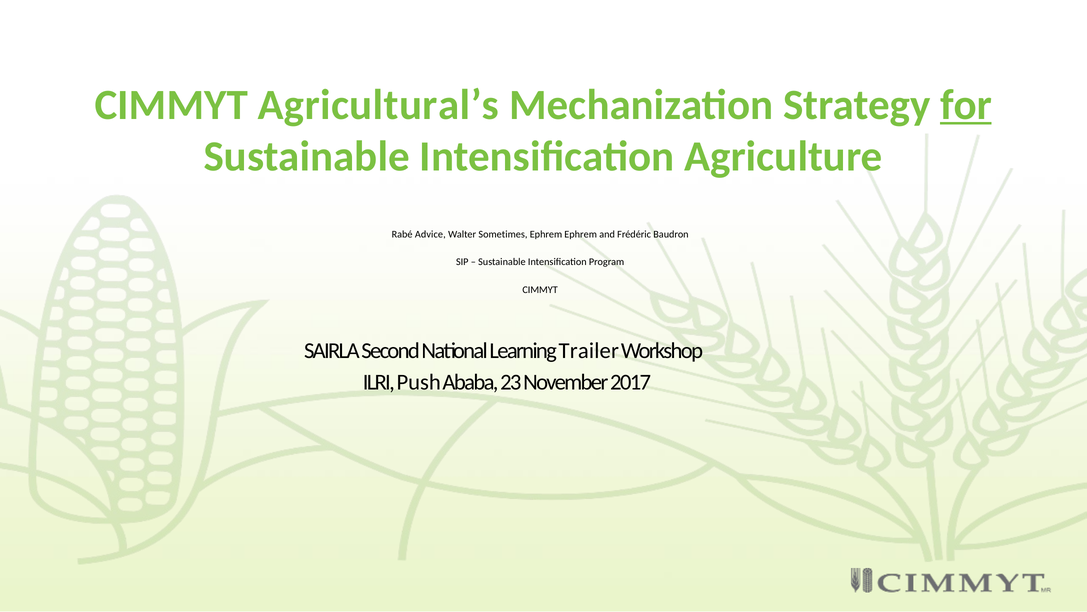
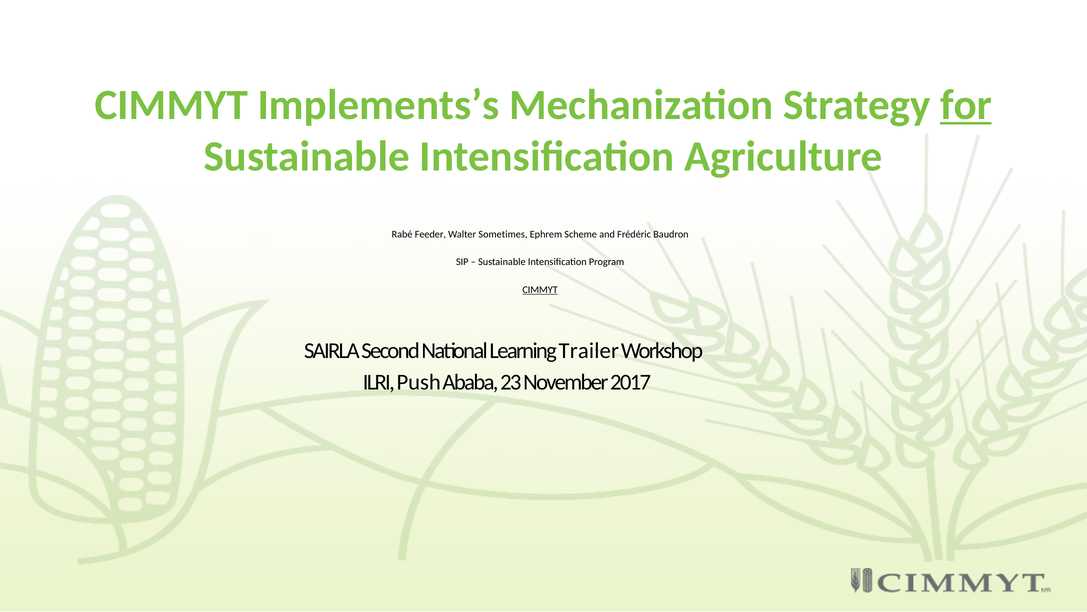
Agricultural’s: Agricultural’s -> Implements’s (378, 105)
Advice: Advice -> Feeder (430, 234)
Ephrem Ephrem: Ephrem -> Scheme (581, 234)
CIMMYT underline: none -> present (540, 290)
